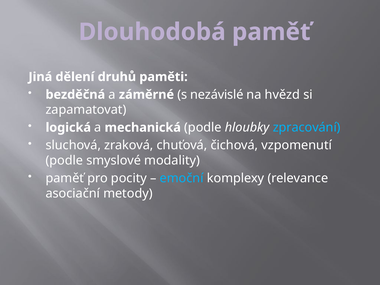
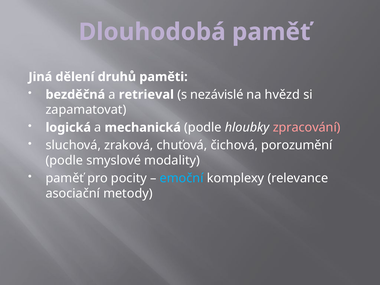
záměrné: záměrné -> retrieval (146, 95)
zpracování colour: light blue -> pink (307, 128)
vzpomenutí: vzpomenutí -> porozumění (297, 145)
